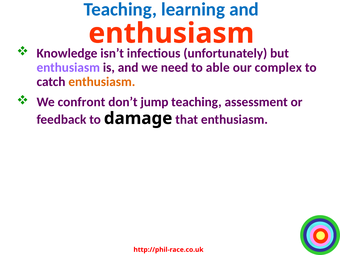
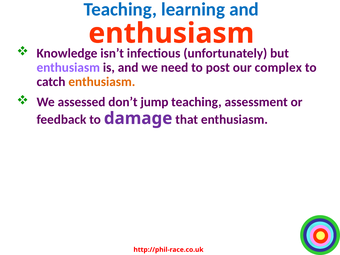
able: able -> post (218, 68)
confront: confront -> assessed (82, 102)
damage colour: black -> purple (138, 118)
